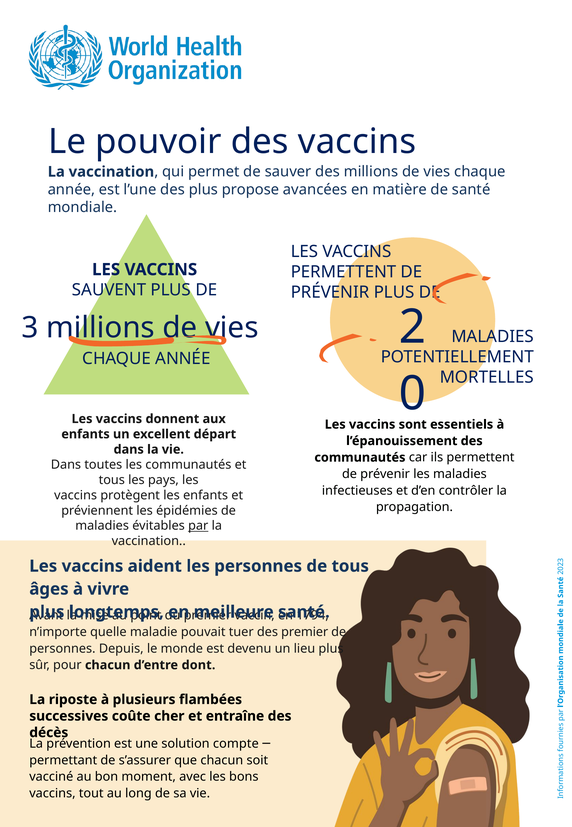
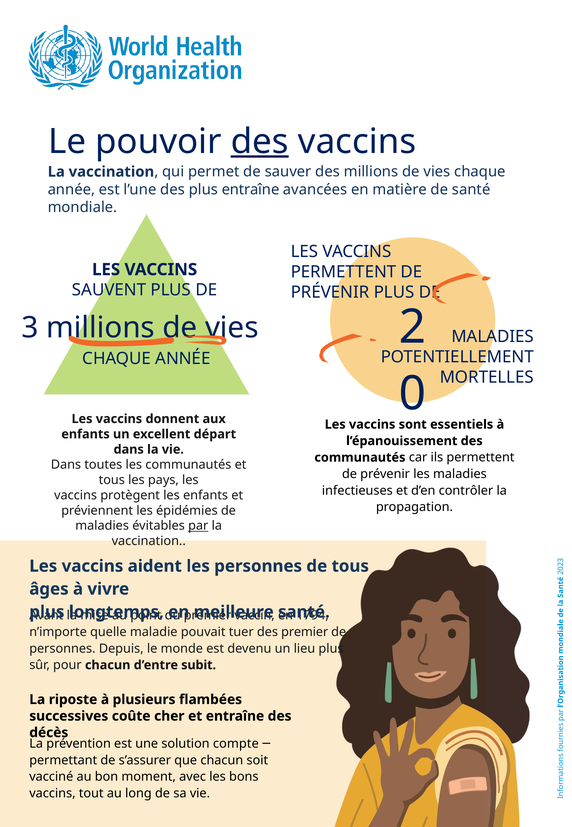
des underline: none -> present (260, 141)
plus propose: propose -> entraîne (251, 189)
dont: dont -> subit (199, 664)
